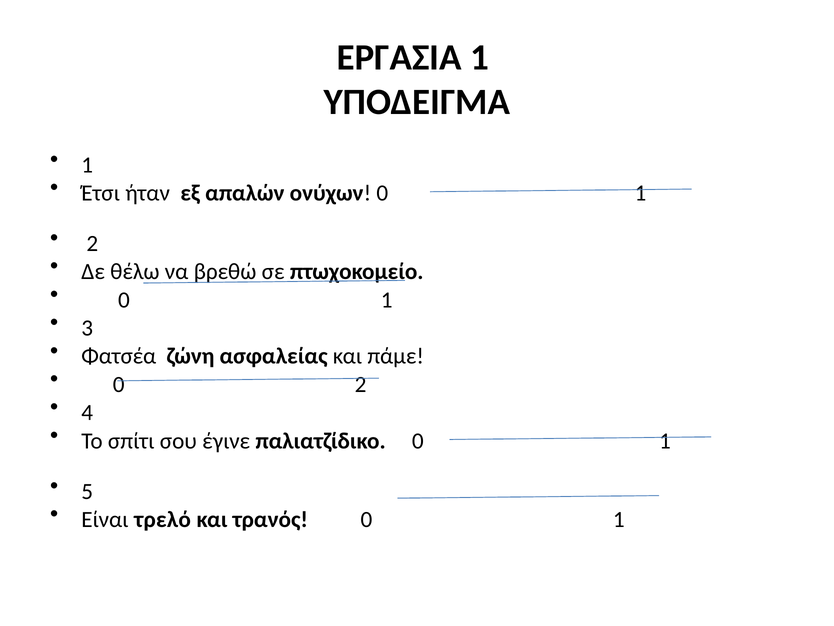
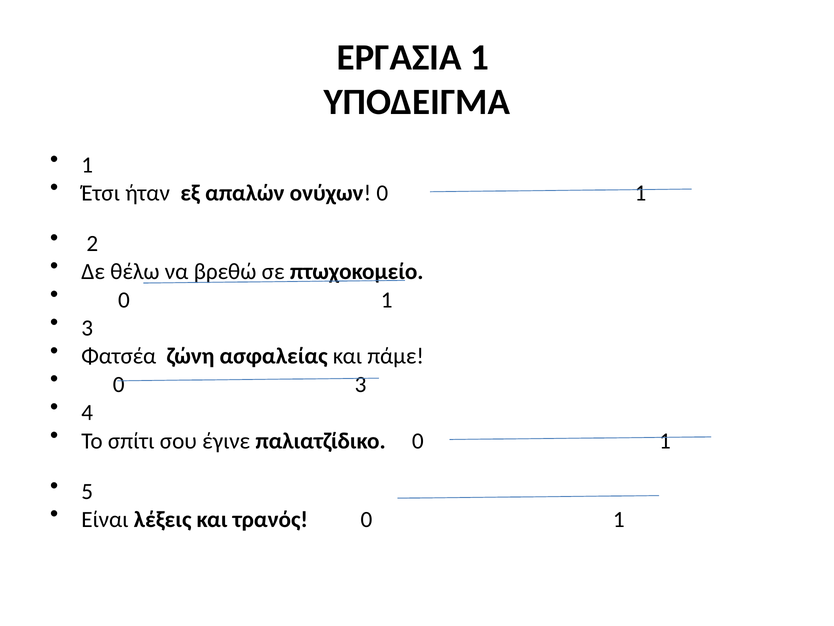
0 2: 2 -> 3 (360, 384)
τρελό: τρελό -> λέξεις (163, 519)
